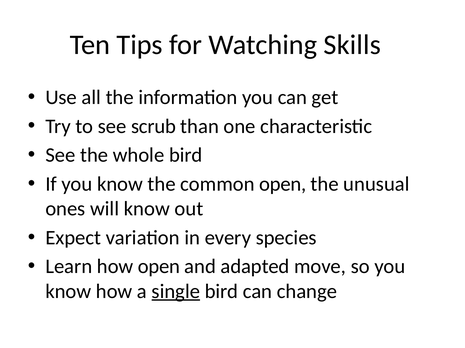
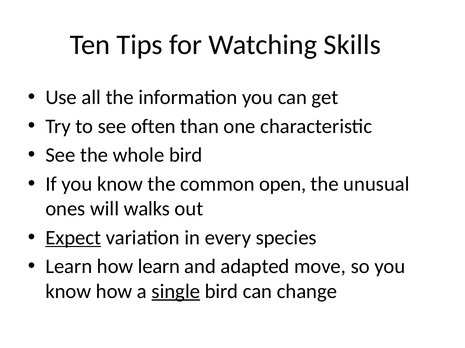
scrub: scrub -> often (153, 126)
will know: know -> walks (147, 209)
Expect underline: none -> present (73, 238)
how open: open -> learn (159, 267)
